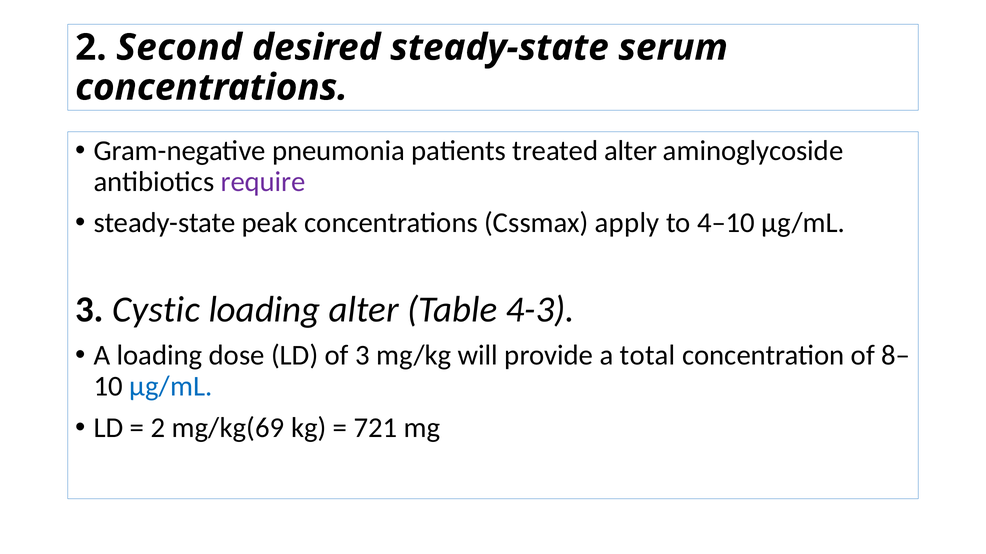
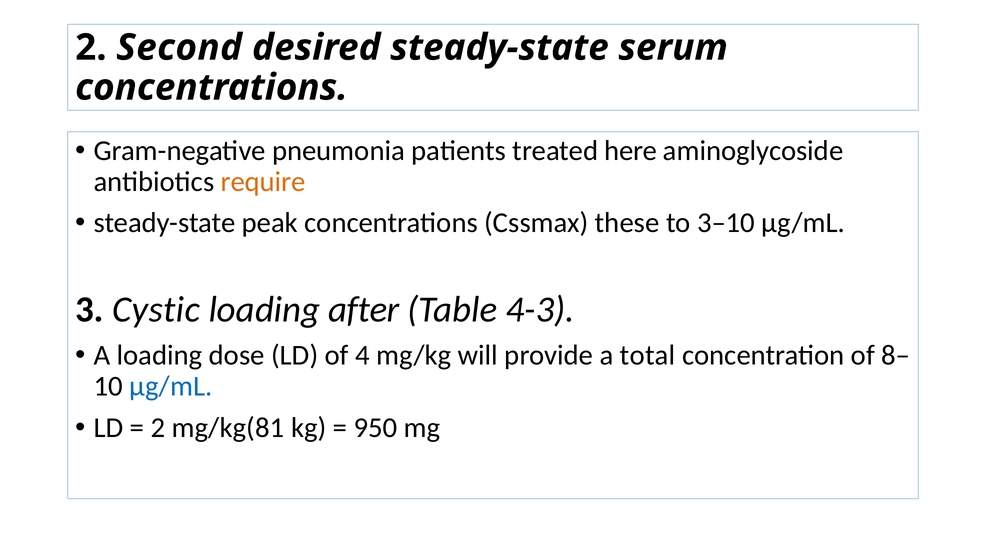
treated alter: alter -> here (631, 151)
require colour: purple -> orange (263, 182)
apply: apply -> these (627, 223)
4–10: 4–10 -> 3–10 (726, 223)
loading alter: alter -> after (364, 310)
of 3: 3 -> 4 (362, 356)
mg/kg(69: mg/kg(69 -> mg/kg(81 (228, 428)
721: 721 -> 950 (375, 428)
